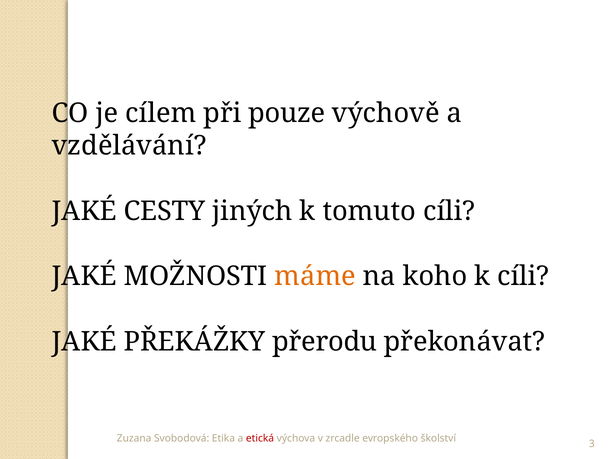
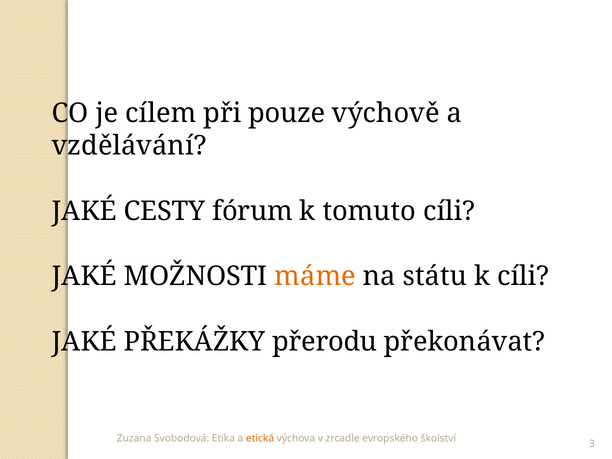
jiných: jiných -> fórum (253, 211)
koho: koho -> státu (435, 276)
etická colour: red -> orange (260, 438)
